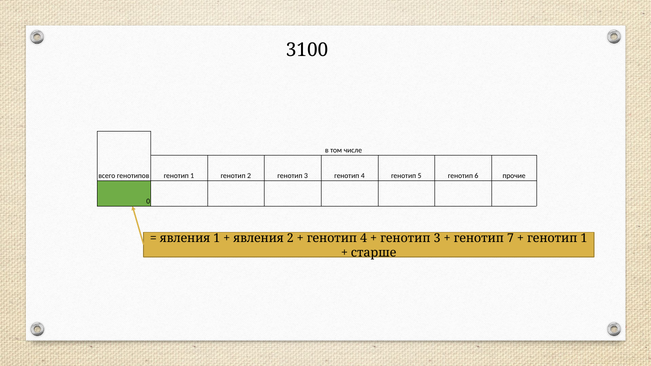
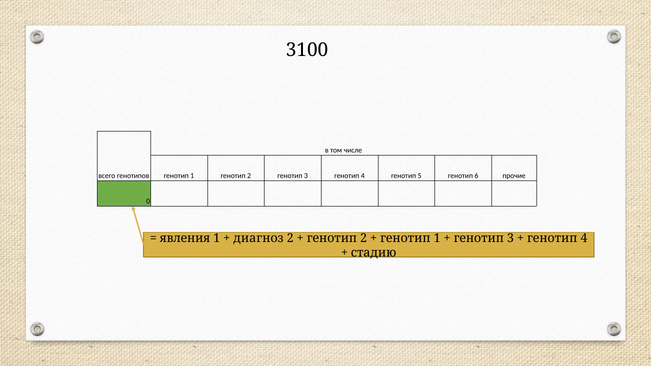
явления: явления -> диагноз (258, 238)
4: 4 -> 2 (364, 238)
3: 3 -> 1 (437, 238)
7: 7 -> 3 (510, 238)
1: 1 -> 4 (584, 238)
старше: старше -> стадию (374, 253)
